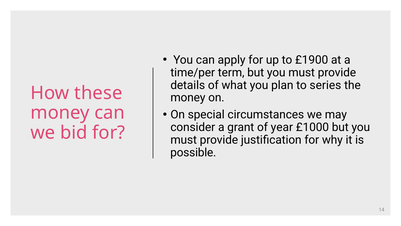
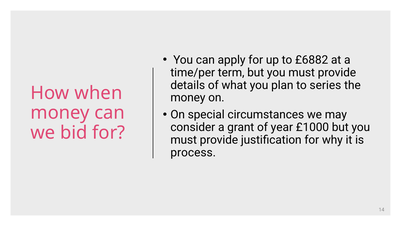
£1900: £1900 -> £6882 (312, 60)
these: these -> when (98, 93)
possible: possible -> process (193, 152)
